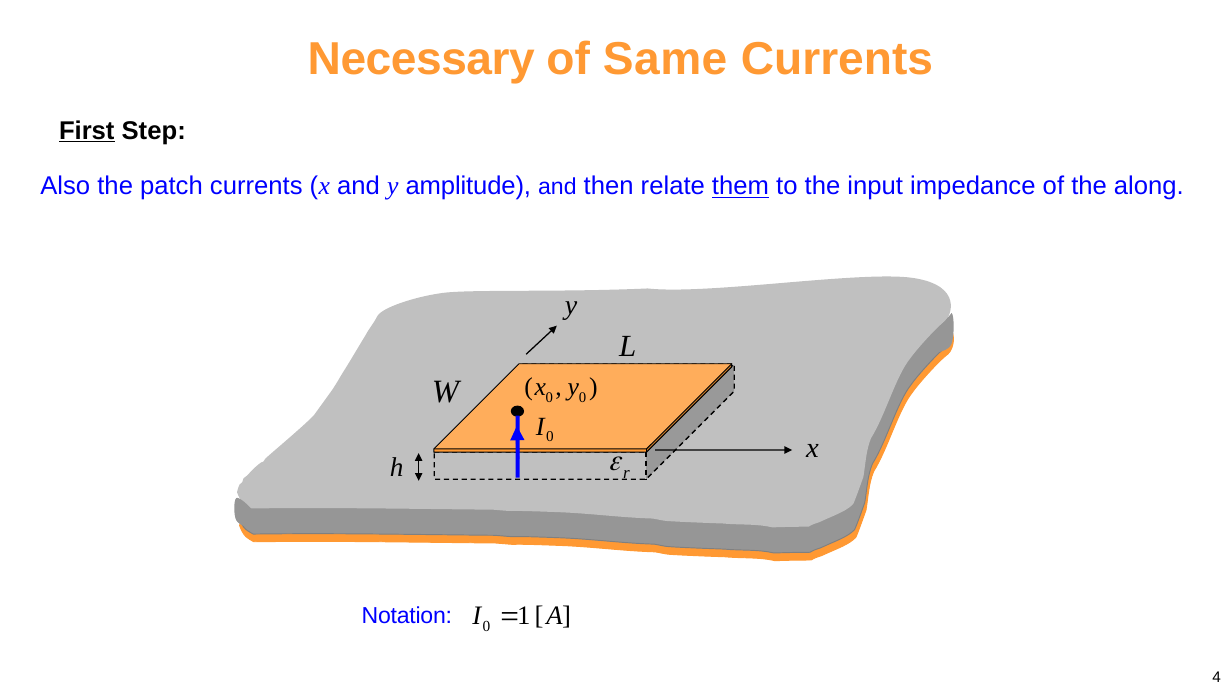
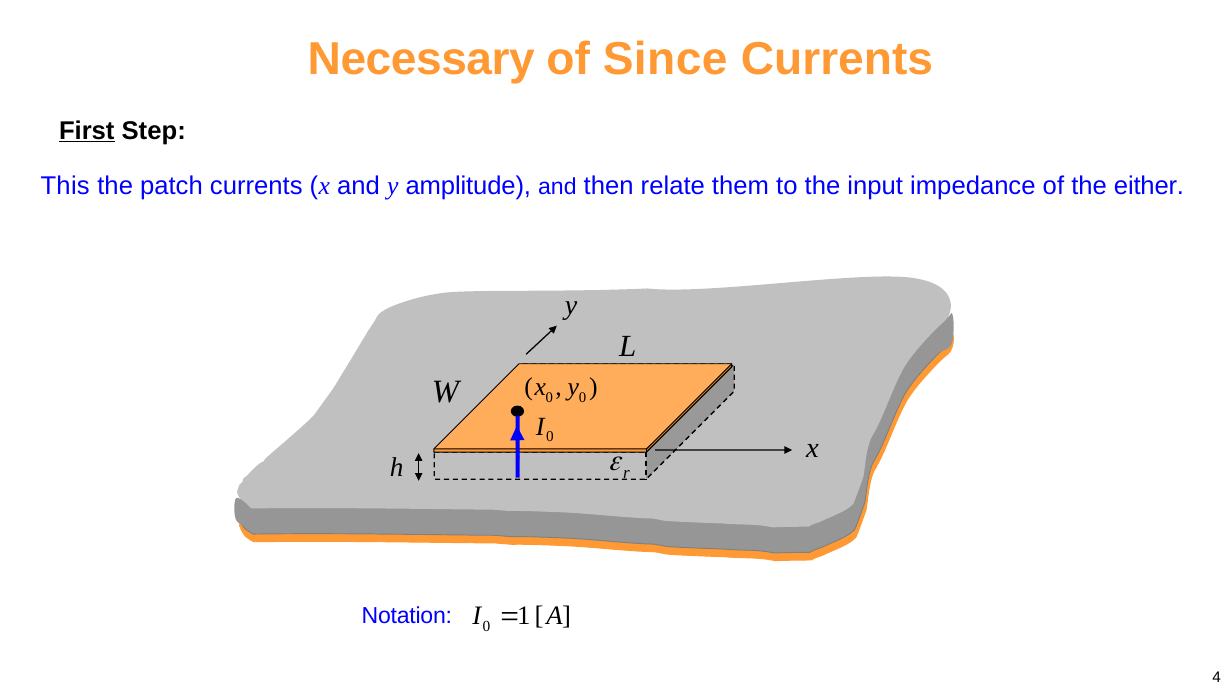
Same: Same -> Since (665, 59)
Also: Also -> This (65, 186)
them underline: present -> none (740, 186)
along: along -> either (1149, 186)
